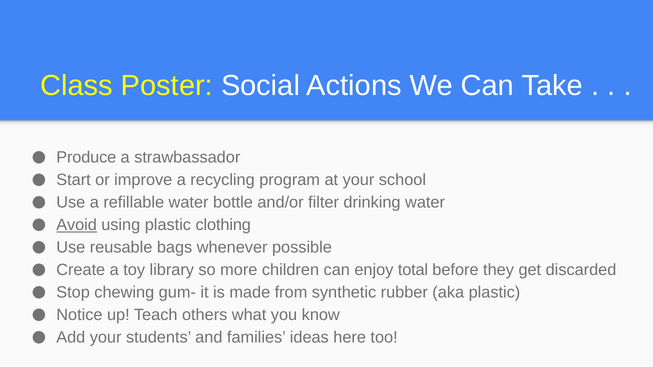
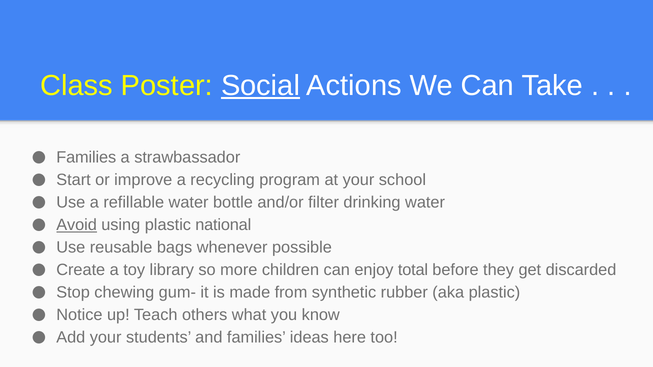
Social underline: none -> present (261, 86)
Produce: Produce -> Families (86, 157)
clothing: clothing -> national (223, 225)
